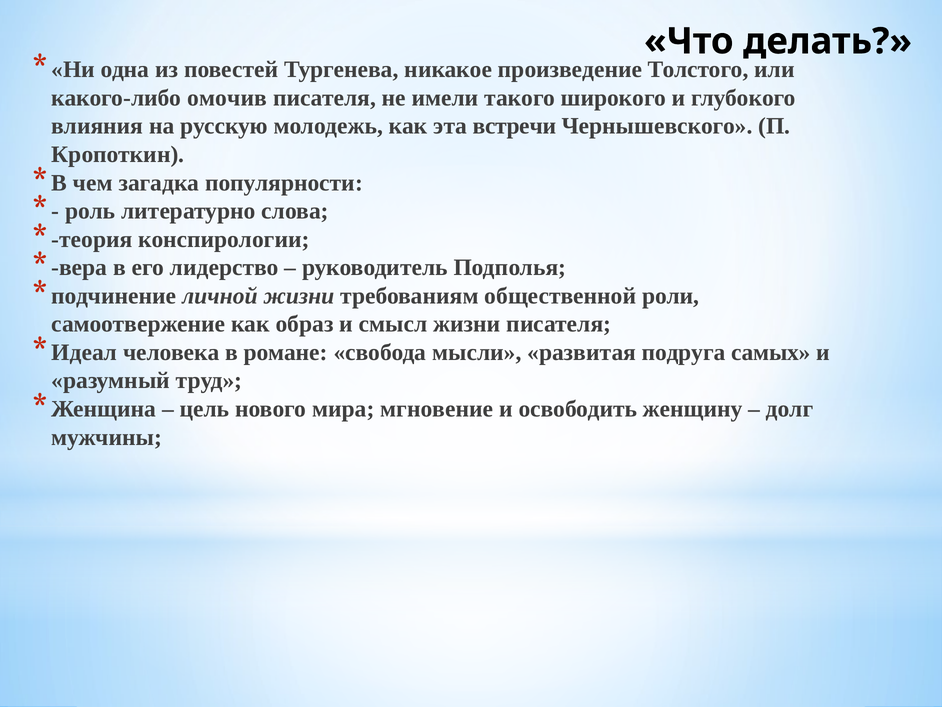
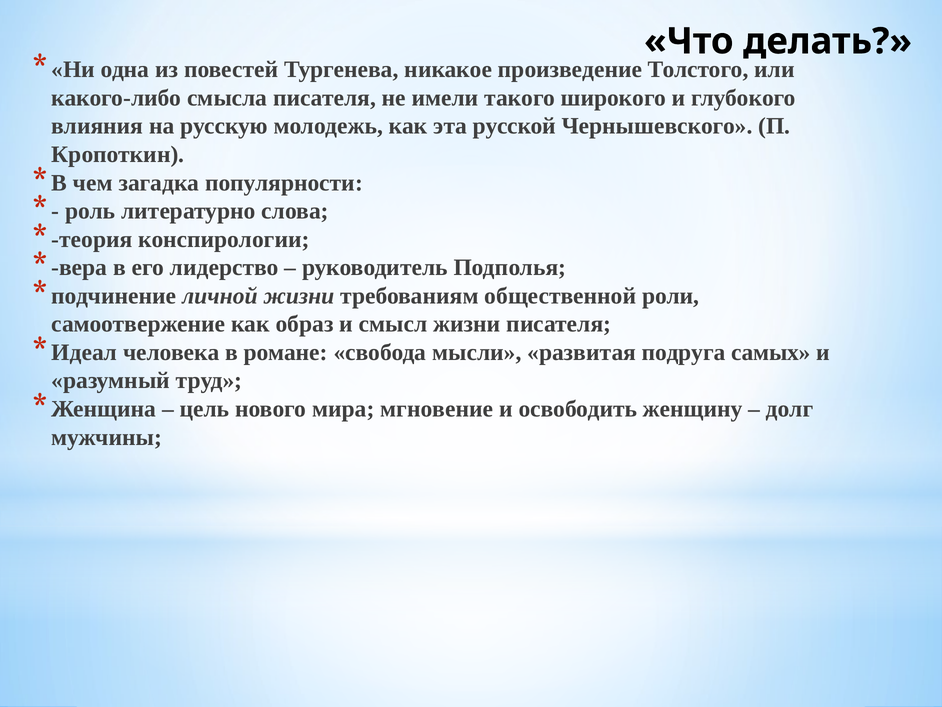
омочив: омочив -> смысла (227, 98)
встречи: встречи -> русской (514, 126)
